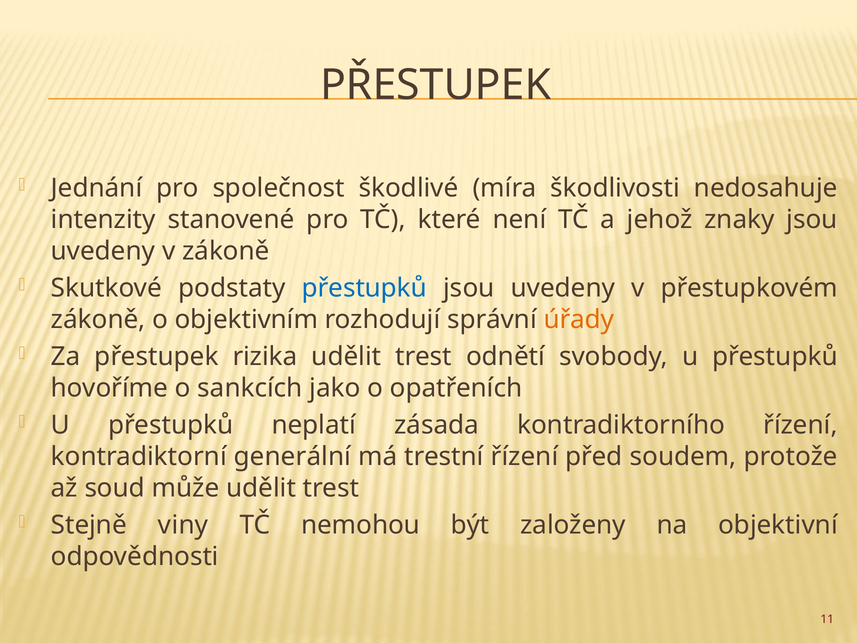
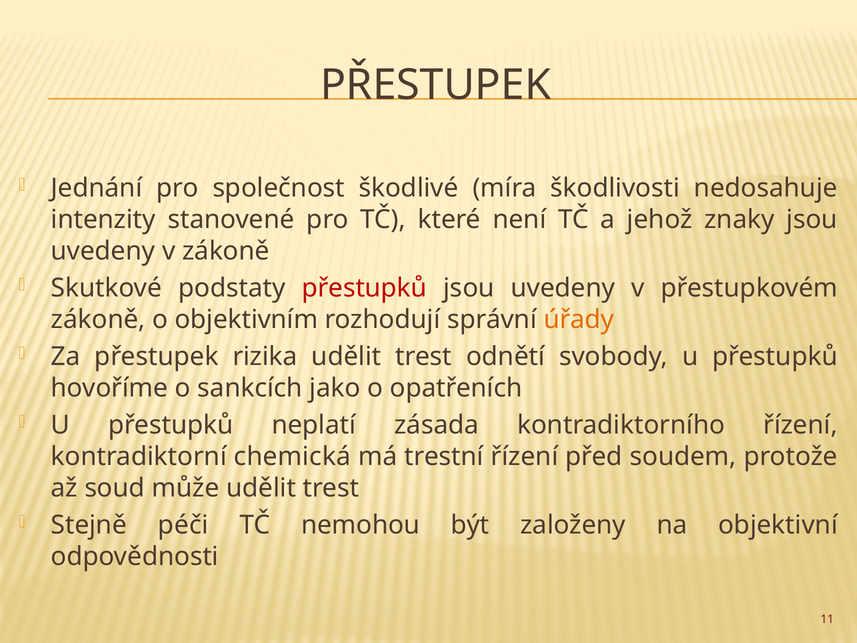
přestupků colour: blue -> red (364, 288)
generální: generální -> chemická (292, 456)
viny: viny -> péči (183, 525)
